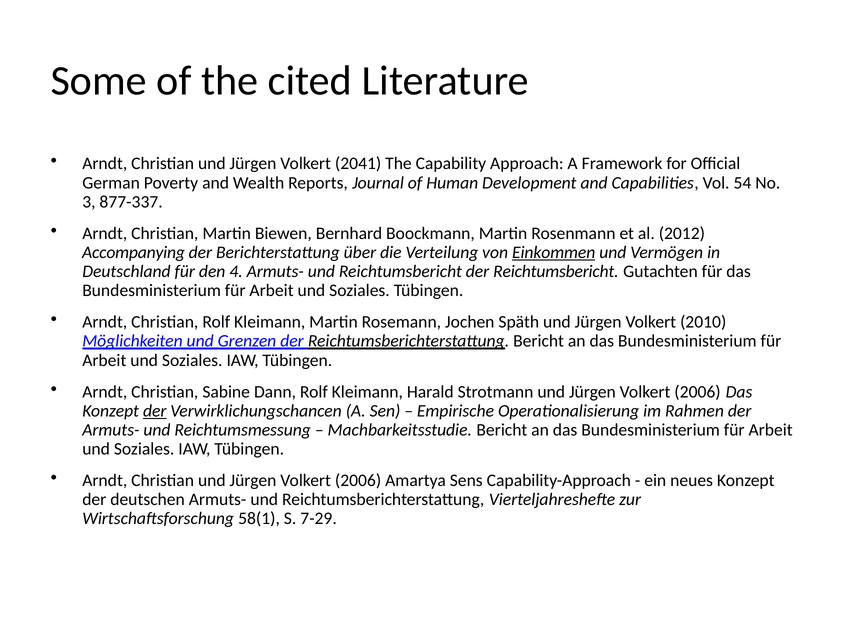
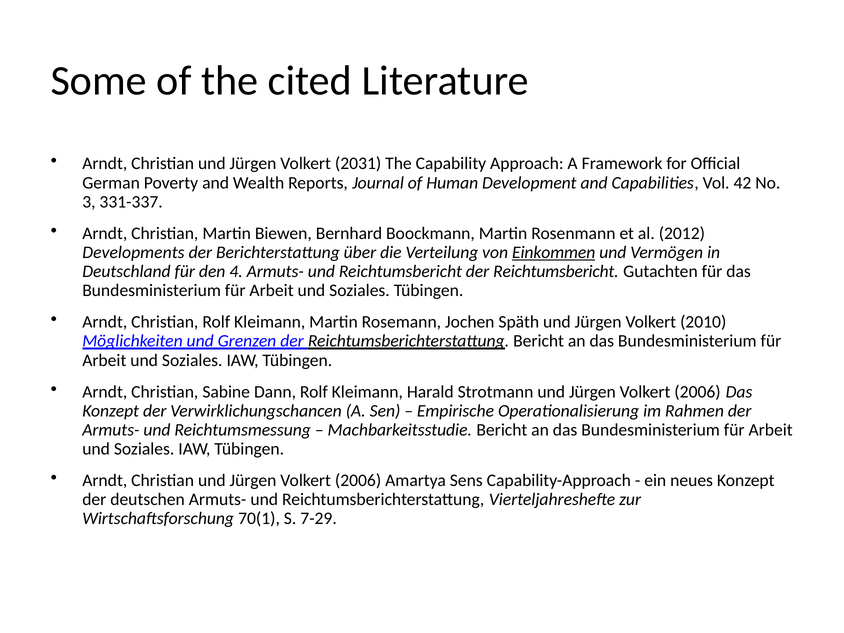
2041: 2041 -> 2031 (358, 164)
54: 54 -> 42 (742, 183)
877-337: 877-337 -> 331-337 (131, 202)
Accompanying: Accompanying -> Developments (133, 252)
der underline: present -> none (155, 411)
58(1: 58(1 -> 70(1 (259, 519)
